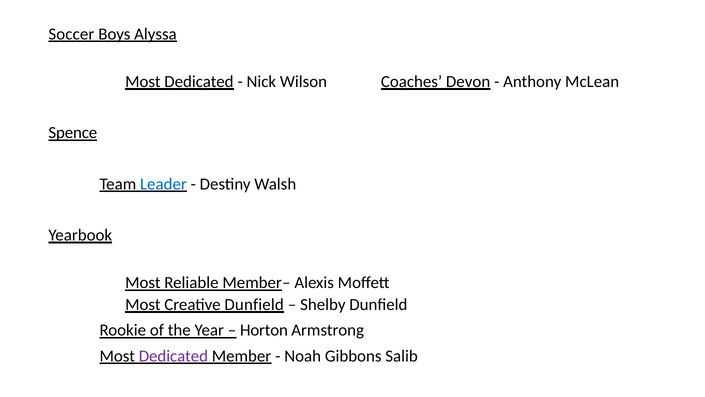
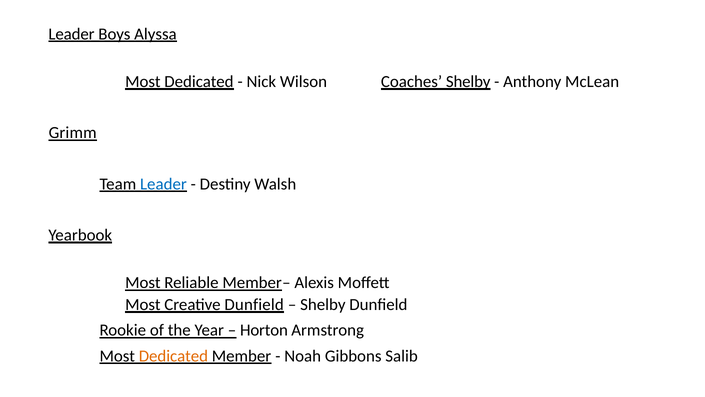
Soccer: Soccer -> Leader (71, 34)
Coaches Devon: Devon -> Shelby (468, 82)
Spence: Spence -> Grimm (73, 133)
Dedicated colour: purple -> orange (173, 356)
